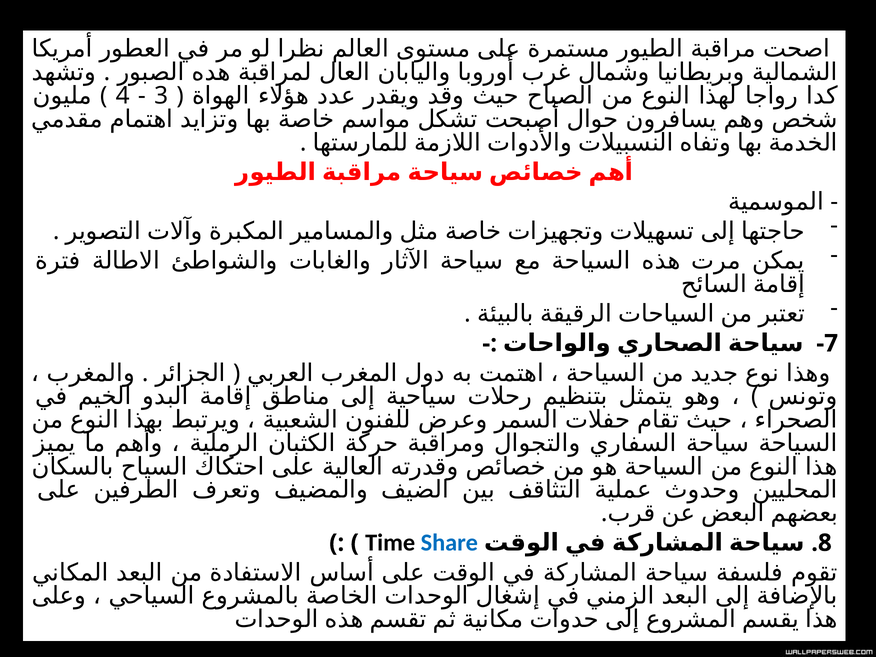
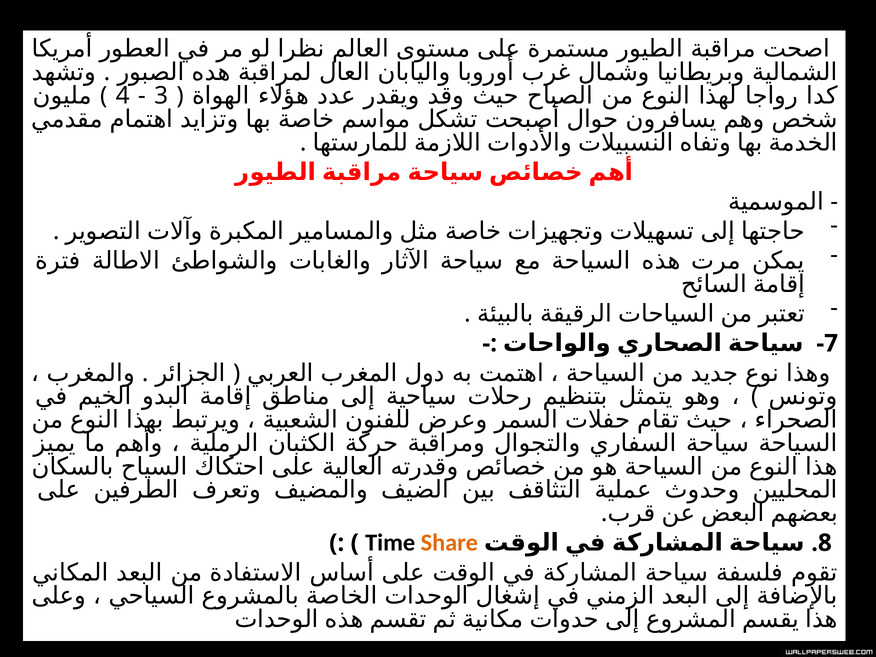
Share colour: blue -> orange (449, 543)
